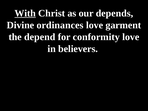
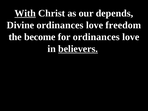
garment: garment -> freedom (123, 25)
depend: depend -> become (40, 37)
for conformity: conformity -> ordinances (96, 37)
believers underline: none -> present (78, 49)
